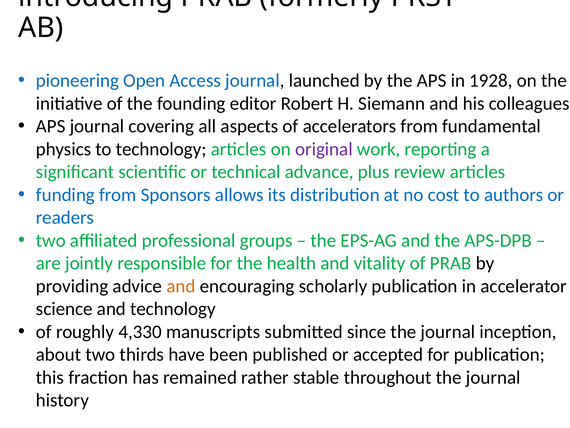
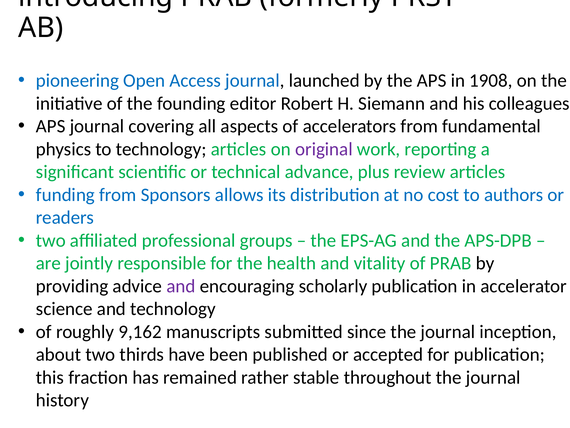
1928: 1928 -> 1908 (491, 81)
and colour: orange -> purple (181, 286)
4,330: 4,330 -> 9,162 (140, 331)
